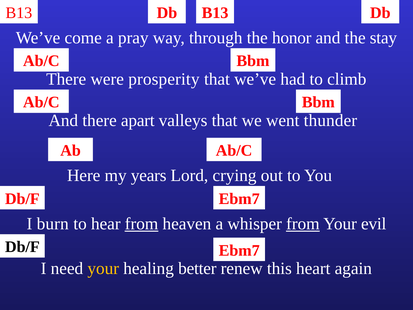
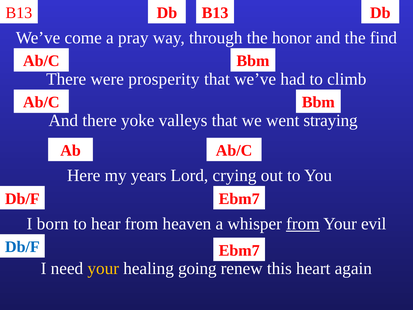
stay: stay -> find (383, 38)
apart: apart -> yoke (138, 120)
thunder: thunder -> straying (331, 120)
burn: burn -> born (53, 223)
from underline: present -> none (142, 223)
Db/F colour: black -> blue (22, 247)
better: better -> going (197, 268)
